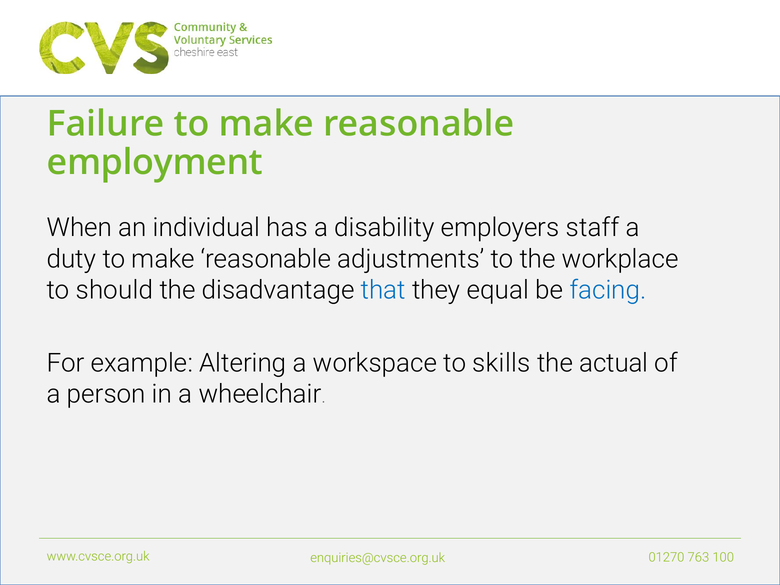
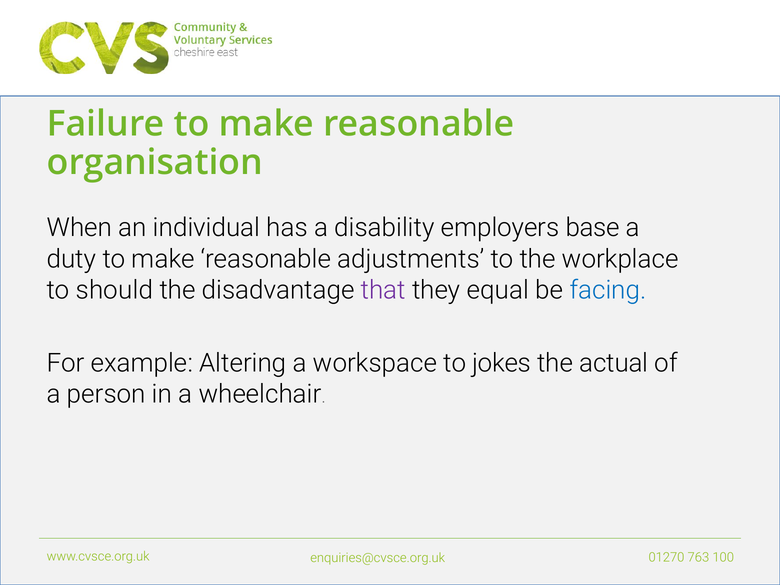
employment: employment -> organisation (155, 162)
staff: staff -> base (593, 228)
that colour: blue -> purple (383, 290)
skills: skills -> jokes (502, 363)
